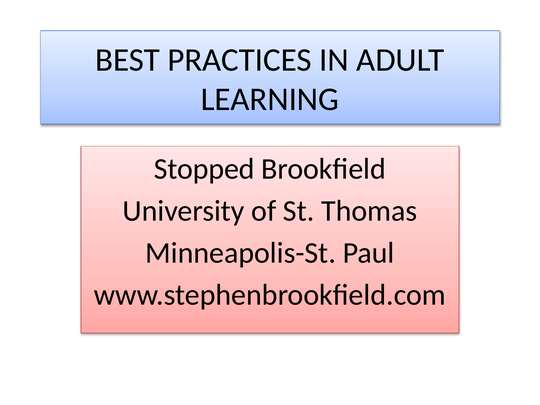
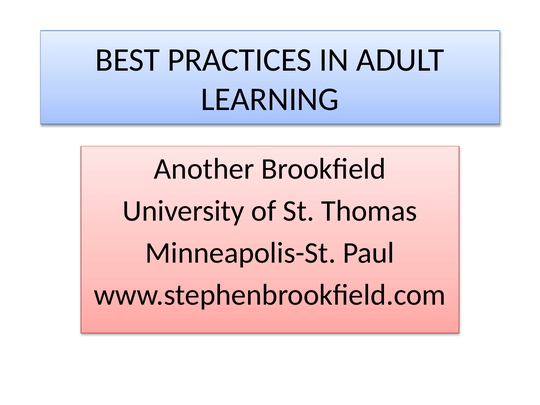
Stopped: Stopped -> Another (204, 169)
